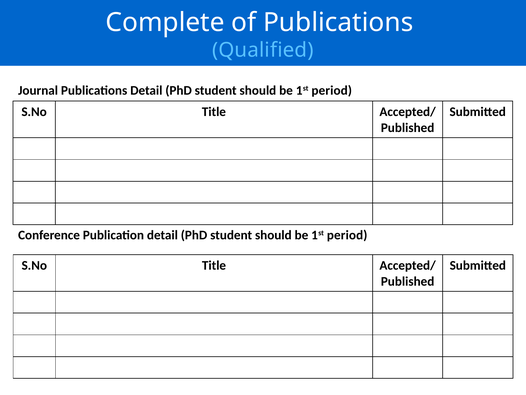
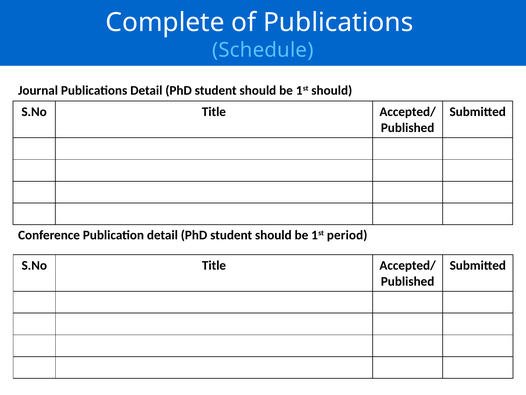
Qualified: Qualified -> Schedule (263, 50)
period: period -> should (332, 90)
